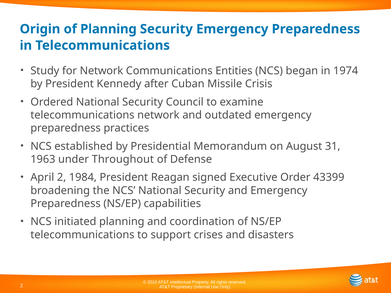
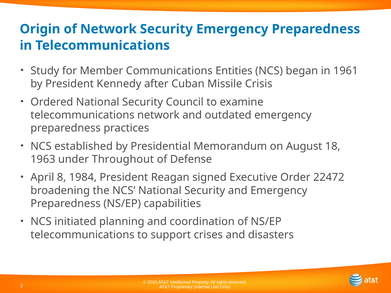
of Planning: Planning -> Network (108, 29)
for Network: Network -> Member (101, 71)
1974: 1974 -> 1961 (346, 71)
31: 31 -> 18 (333, 146)
April 2: 2 -> 8 (62, 178)
43399: 43399 -> 22472 (329, 178)
